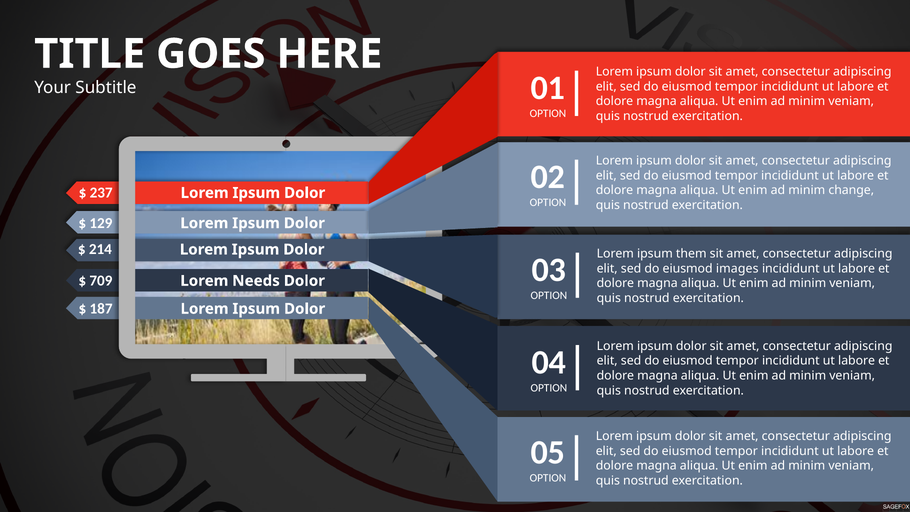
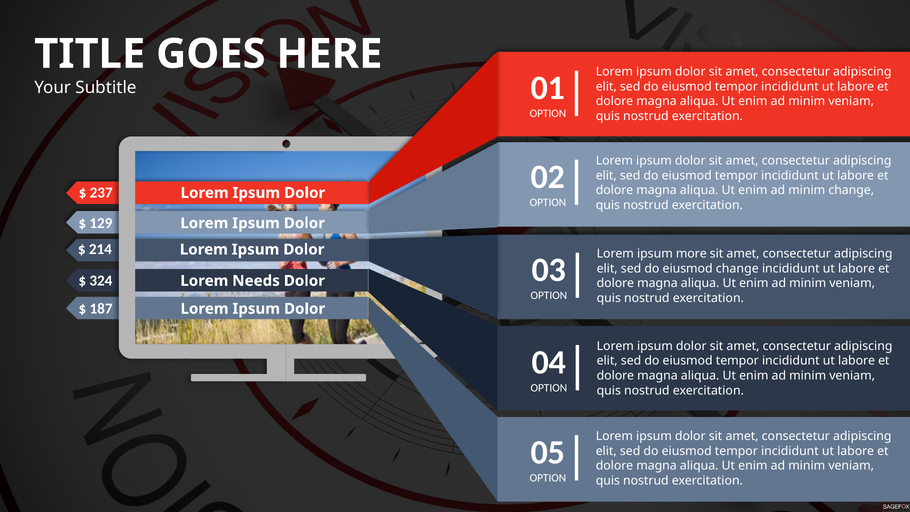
them: them -> more (691, 254)
eiusmod images: images -> change (737, 268)
709: 709 -> 324 (101, 281)
